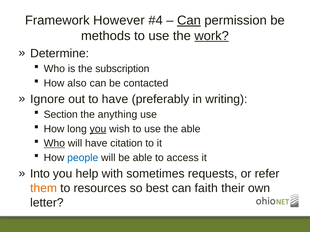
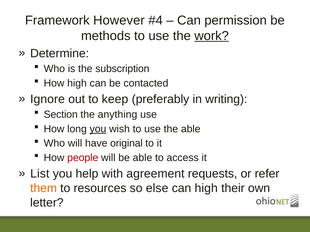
Can underline: present -> none (189, 21)
How also: also -> high (77, 83)
to have: have -> keep (115, 99)
Who underline: present -> none (54, 144)
citation: citation -> original (126, 144)
people colour: blue -> red (83, 158)
Into: Into -> List (40, 174)
sometimes: sometimes -> agreement (155, 174)
best: best -> else (157, 189)
can faith: faith -> high (206, 189)
